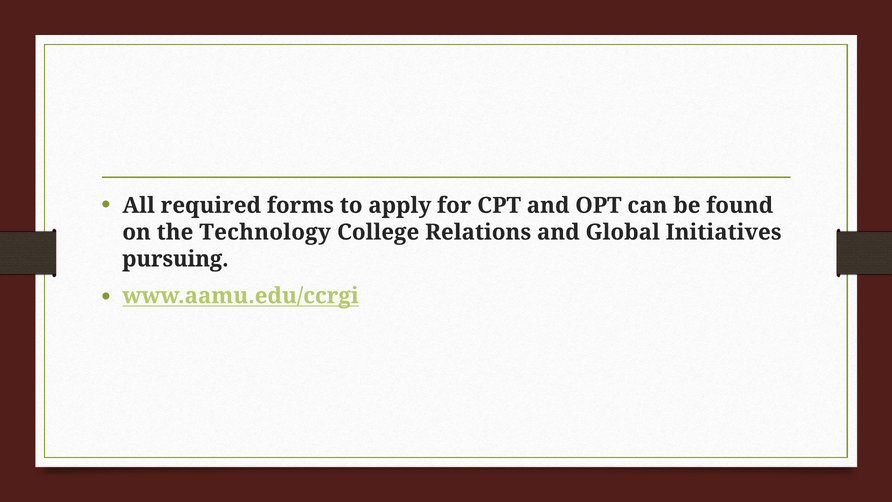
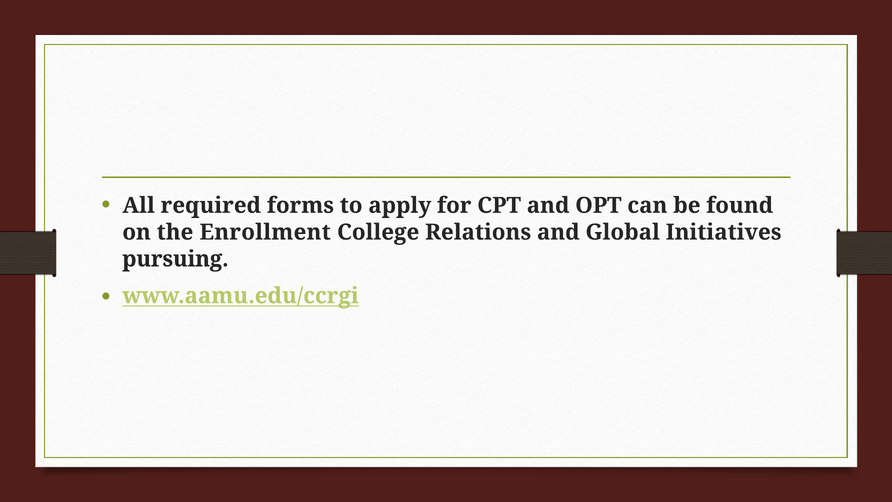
Technology: Technology -> Enrollment (265, 232)
